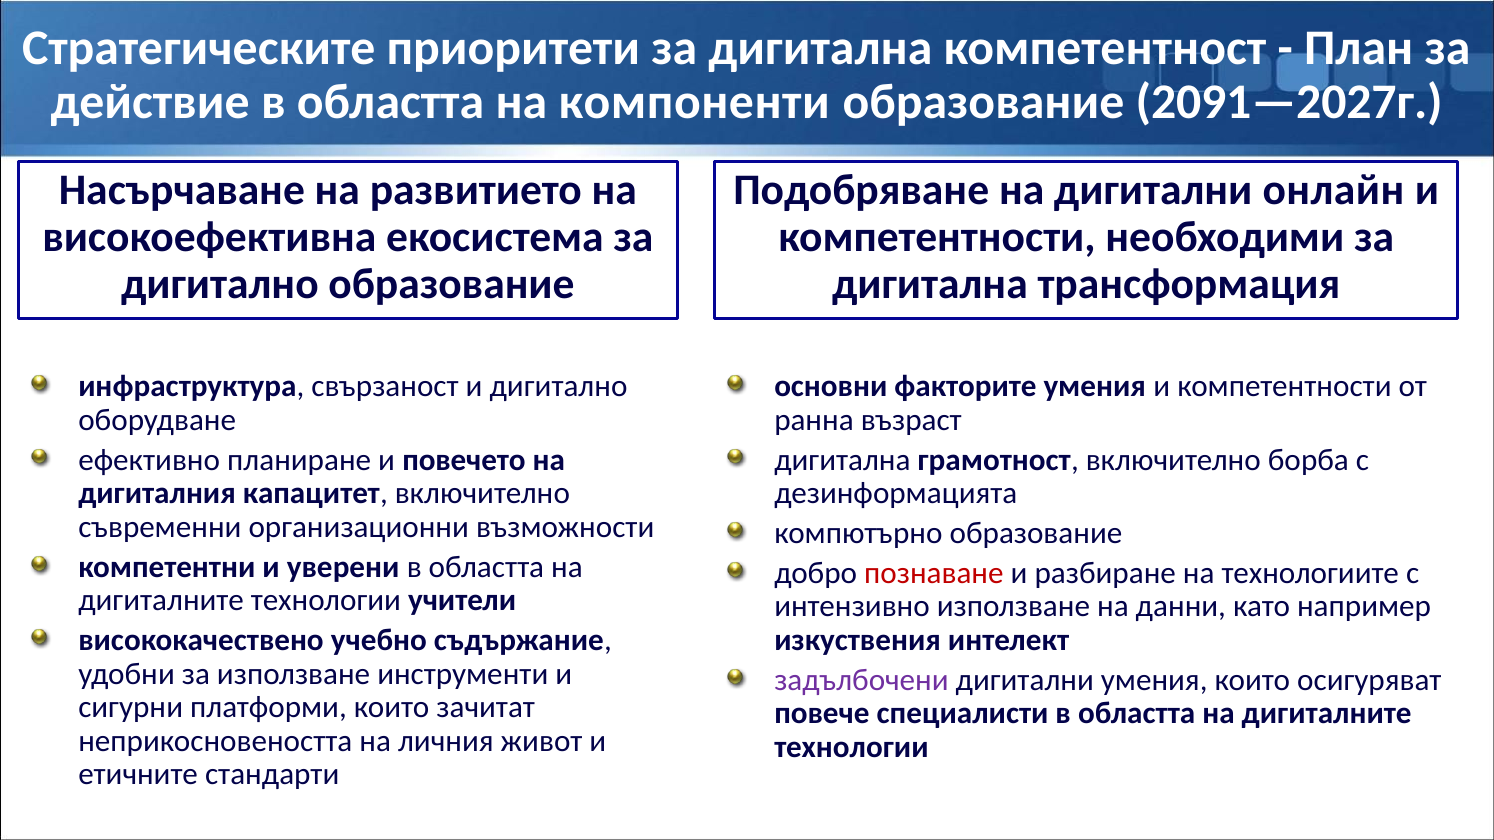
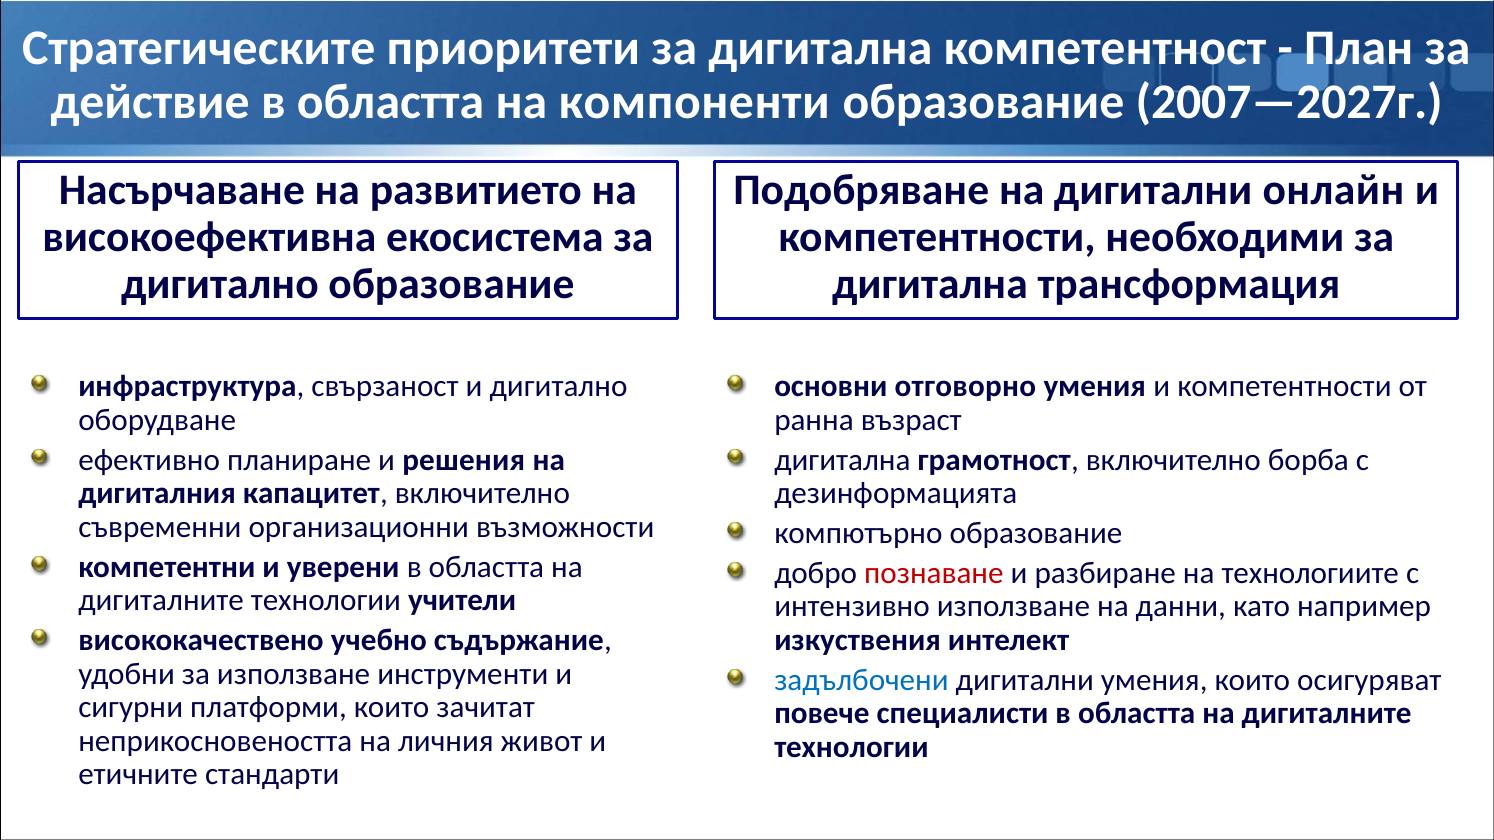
2091—2027г: 2091—2027г -> 2007—2027г (1289, 102)
факторите: факторите -> отговорно (965, 387)
повечето: повечето -> решения (464, 460)
задълбочени colour: purple -> blue (861, 680)
